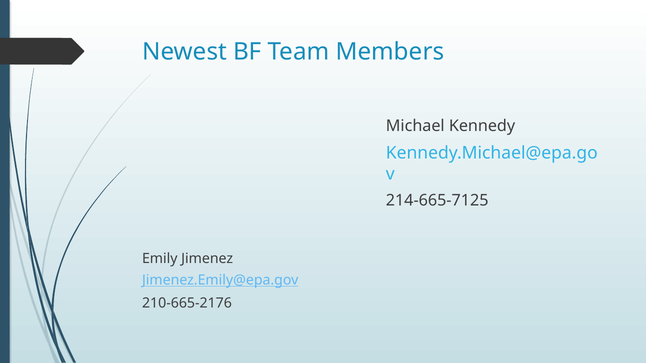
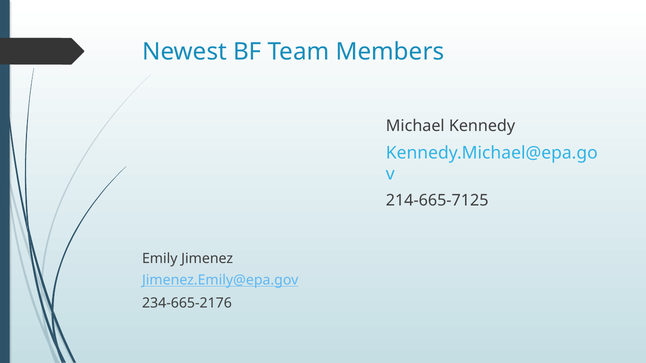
210-665-2176: 210-665-2176 -> 234-665-2176 (187, 304)
